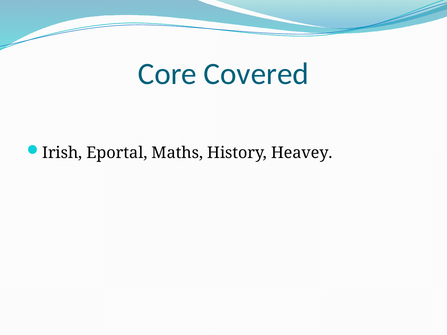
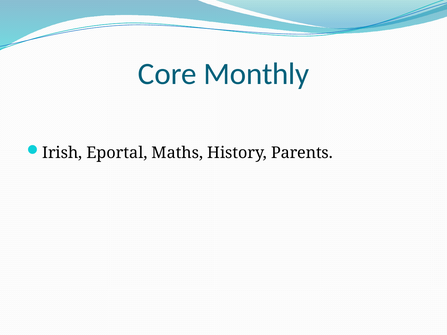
Covered: Covered -> Monthly (256, 74)
Heavey: Heavey -> Parents (302, 153)
